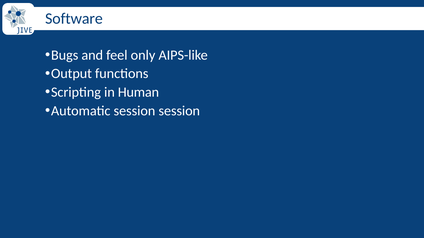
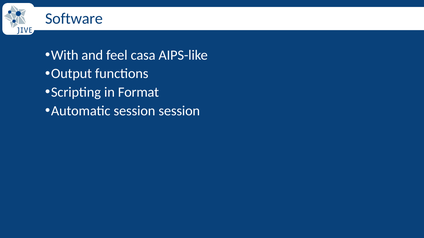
Bugs: Bugs -> With (65, 55)
only: only -> casa (143, 55)
Human: Human -> Format (138, 92)
